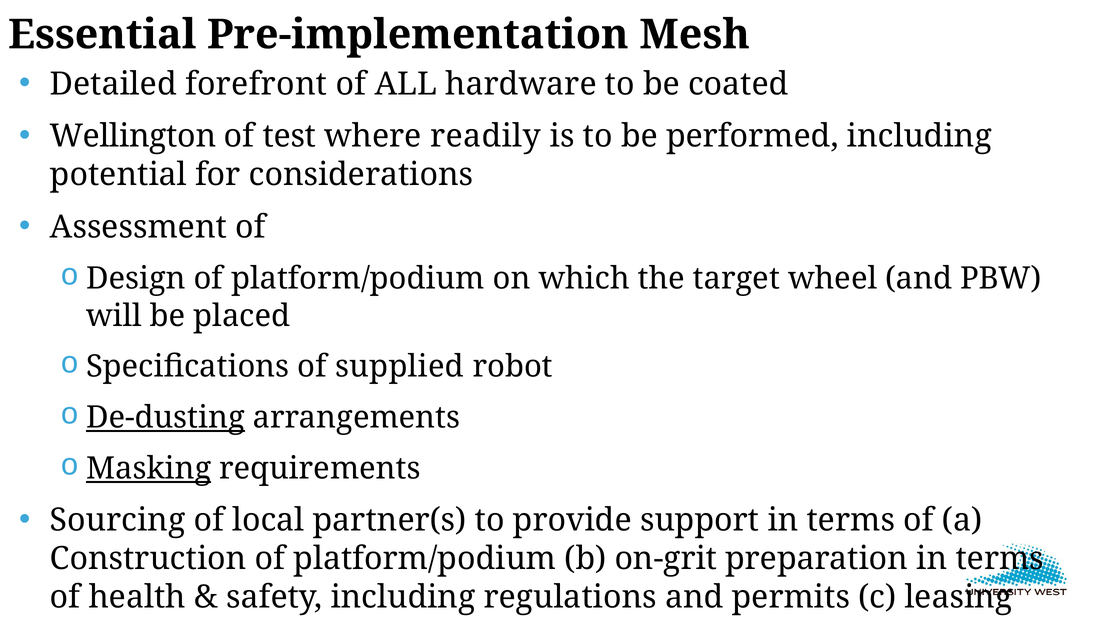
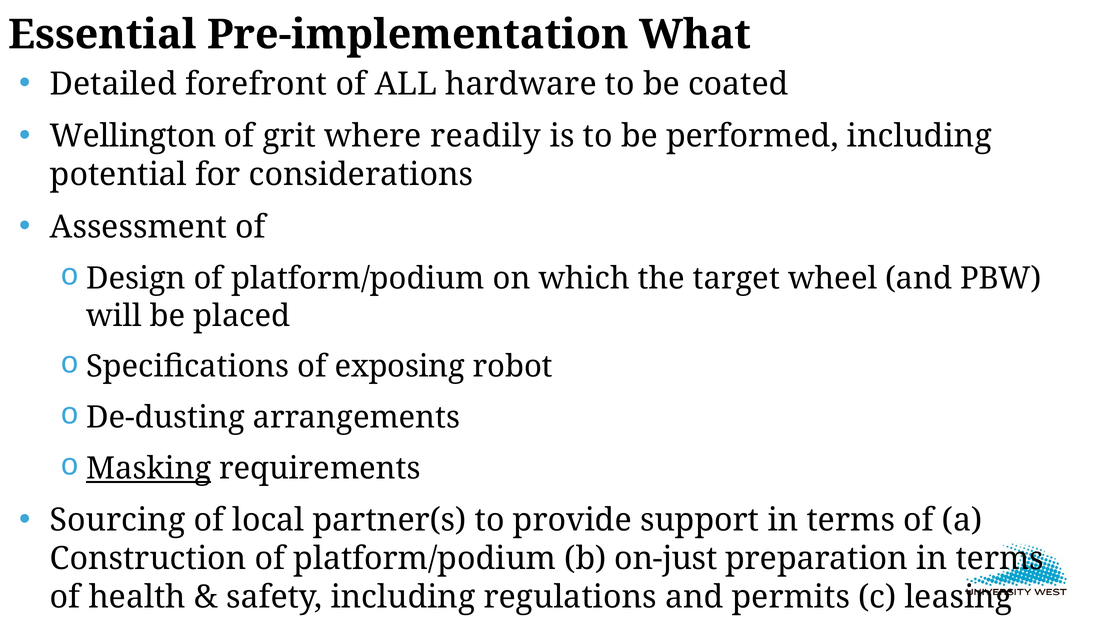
Mesh: Mesh -> What (695, 35)
of test: test -> grit (289, 136)
supplied: supplied -> exposing (400, 367)
De-dusting underline: present -> none (165, 418)
on-grit: on-grit -> on-just (666, 559)
